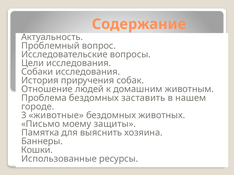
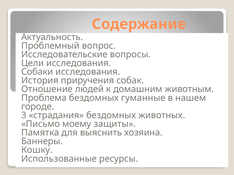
заставить: заставить -> гуманные (143, 98)
животные: животные -> страдания (56, 116)
Кошки: Кошки -> Кошку (37, 150)
